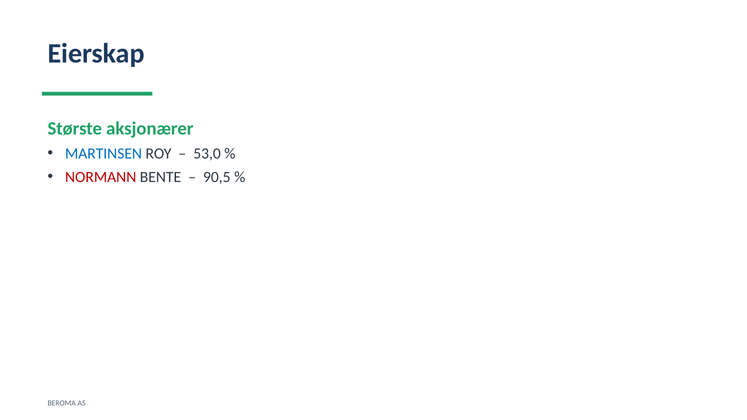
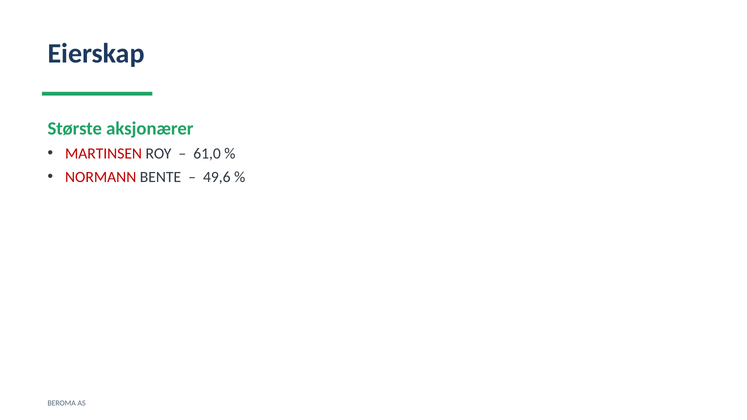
MARTINSEN colour: blue -> red (104, 154)
53,0: 53,0 -> 61,0 (207, 154)
90,5: 90,5 -> 49,6 (217, 177)
